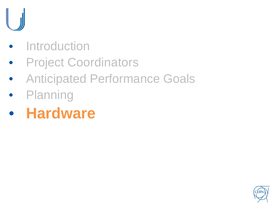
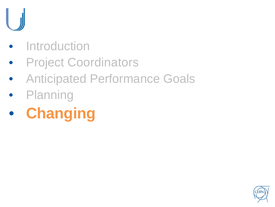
Hardware: Hardware -> Changing (61, 113)
